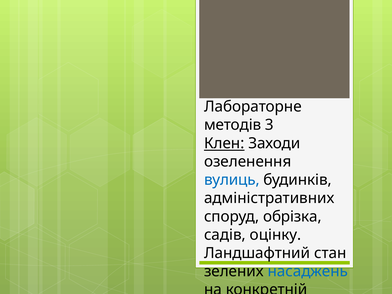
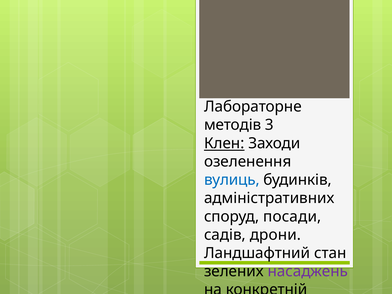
обрізка: обрізка -> посади (292, 216)
оцінку: оцінку -> дрони (275, 235)
насаджень colour: blue -> purple (308, 271)
